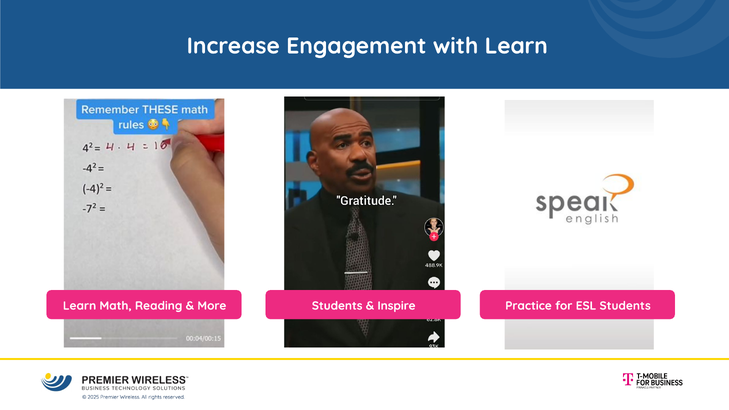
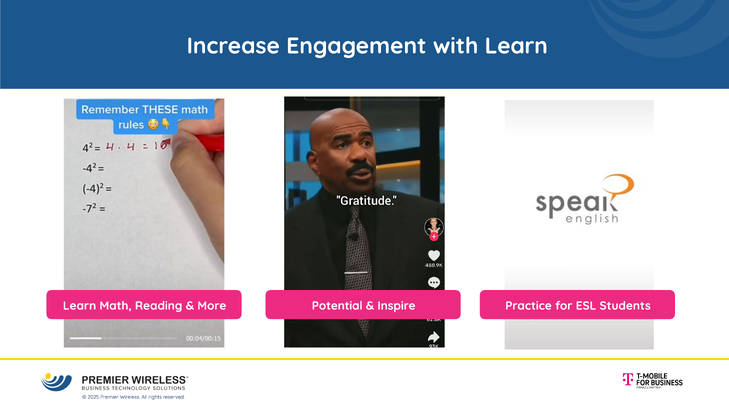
More Students: Students -> Potential (337, 306)
